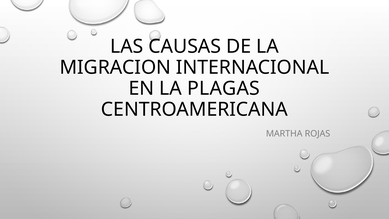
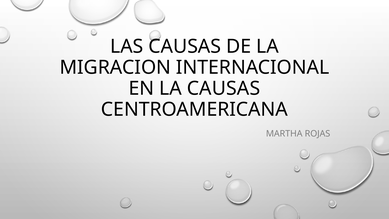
LA PLAGAS: PLAGAS -> CAUSAS (224, 88)
